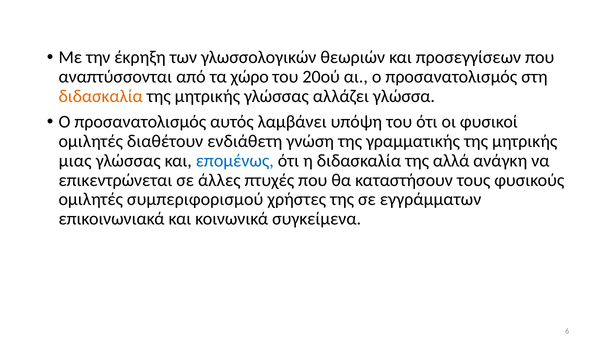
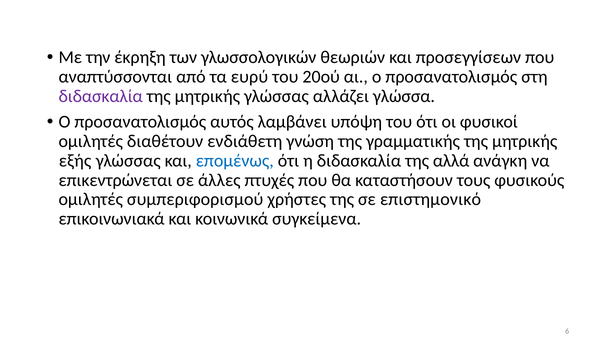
χώρο: χώρο -> ευρύ (250, 77)
διδασκαλία colour: orange -> purple (101, 96)
μιας: μιας -> εξής (75, 160)
εγγράμματων: εγγράμματων -> επιστημονικό (431, 199)
